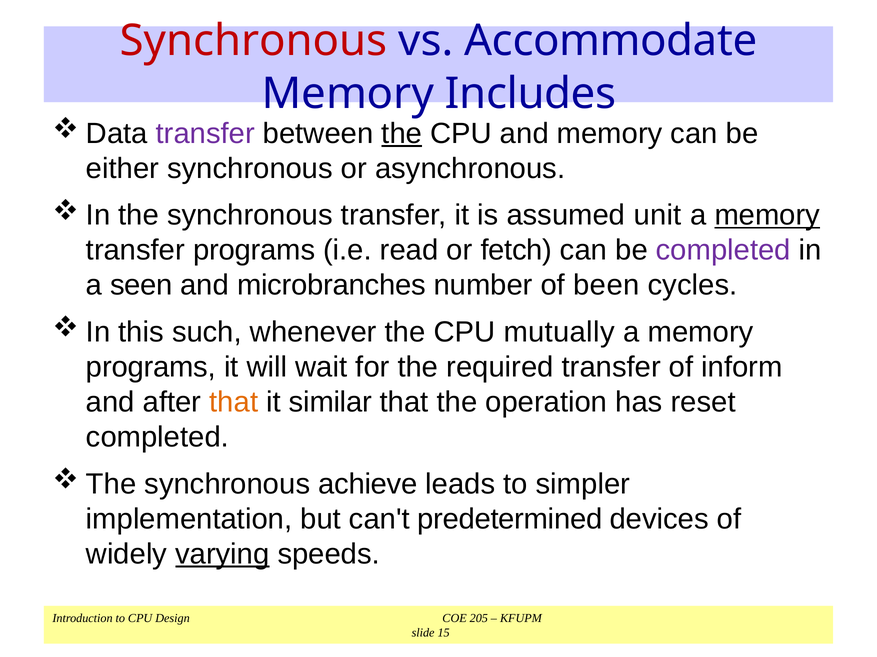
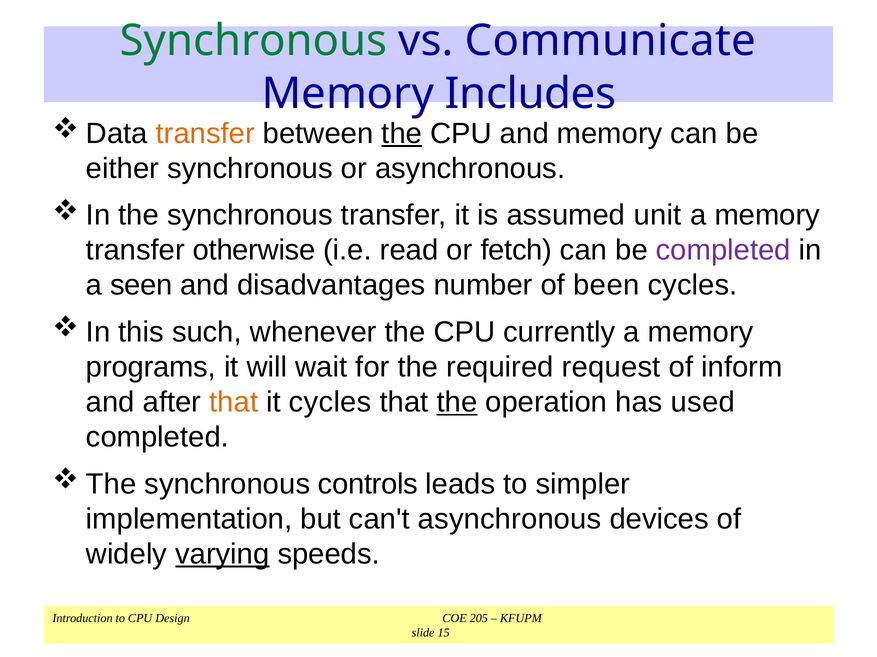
Synchronous colour: red -> green (253, 41)
Accommodate: Accommodate -> Communicate (610, 41)
transfer colour: purple -> orange (205, 134)
memory underline: present -> none (767, 215)
transfer programs: programs -> otherwise (254, 251)
microbranches: microbranches -> disadvantages (331, 286)
mutually: mutually -> currently (559, 332)
required transfer: transfer -> request (611, 367)
it similar: similar -> cycles (330, 403)
the underline: none -> present (457, 403)
reset: reset -> used (703, 403)
achieve: achieve -> controls (368, 484)
can't predetermined: predetermined -> asynchronous (510, 520)
